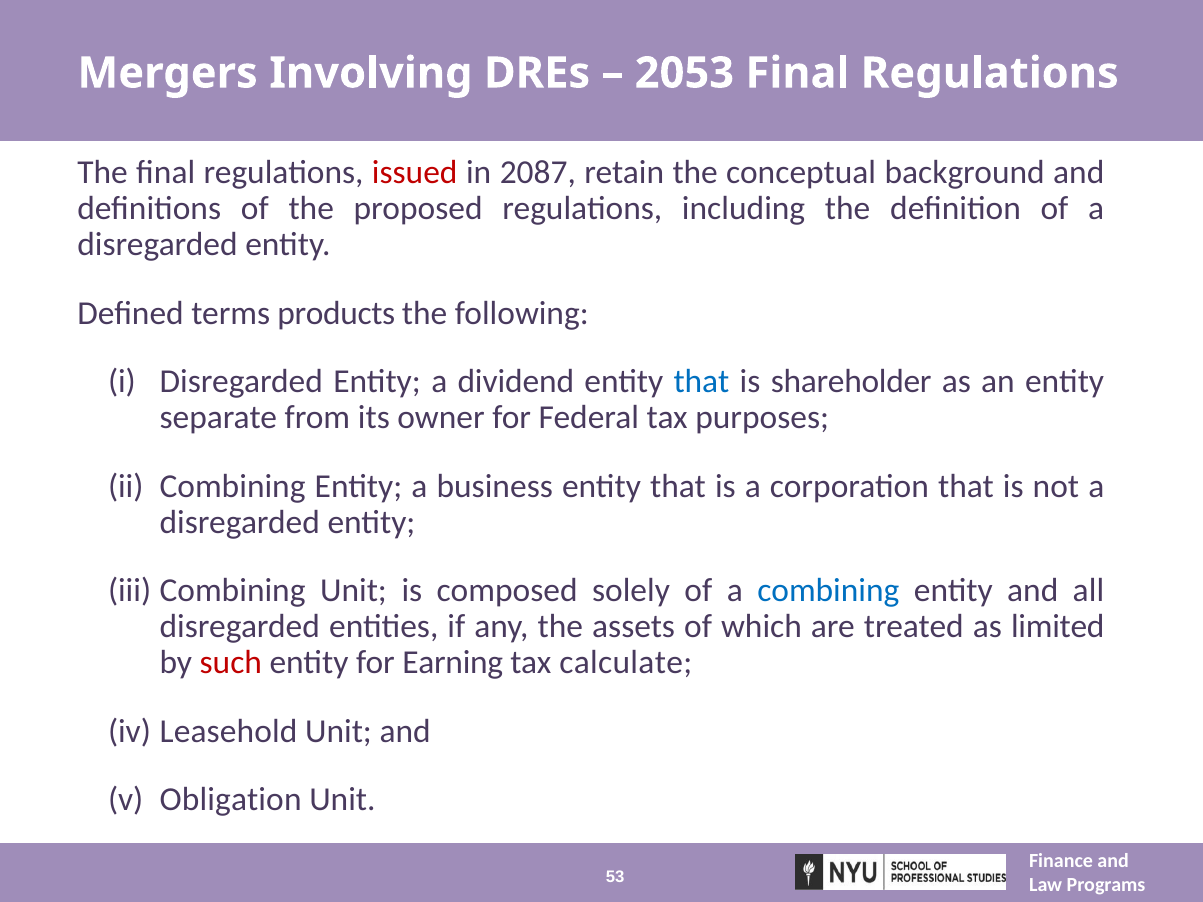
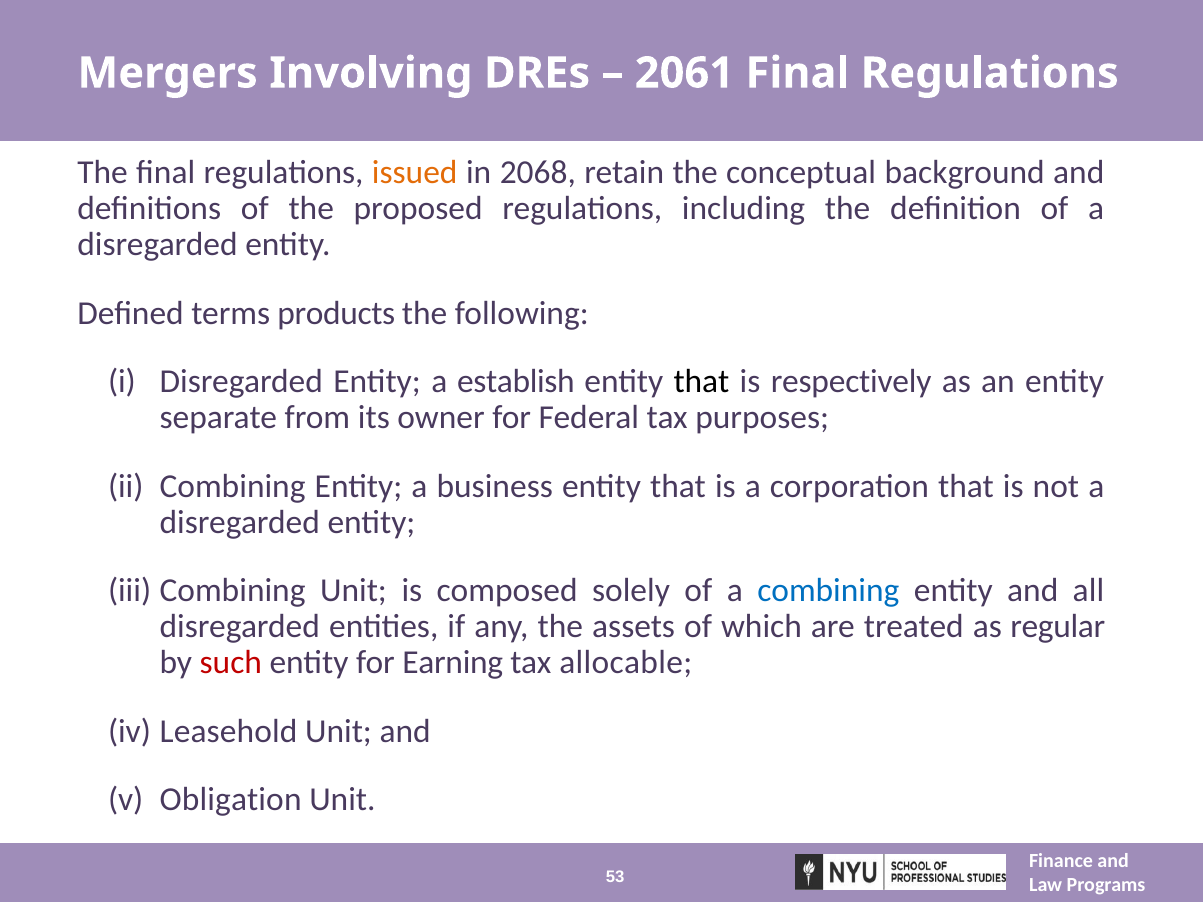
2053: 2053 -> 2061 (684, 73)
issued colour: red -> orange (415, 172)
2087: 2087 -> 2068 (538, 172)
dividend: dividend -> establish (516, 382)
that colour: blue -> black (701, 382)
shareholder: shareholder -> respectively (851, 382)
limited: limited -> regular (1058, 627)
calculate: calculate -> allocable (626, 663)
